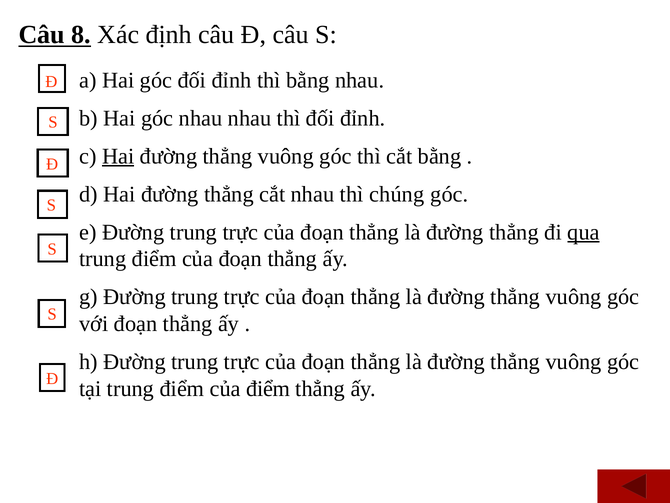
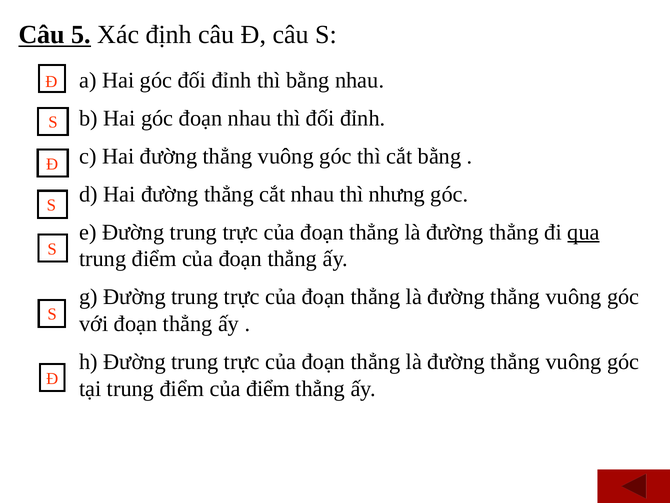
8: 8 -> 5 (81, 35)
góc nhau: nhau -> đoạn (201, 118)
Hai underline: present -> none (118, 156)
chúng: chúng -> nhưng (397, 194)
